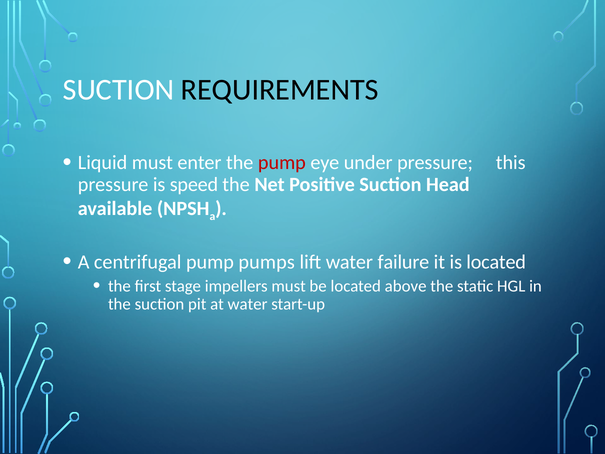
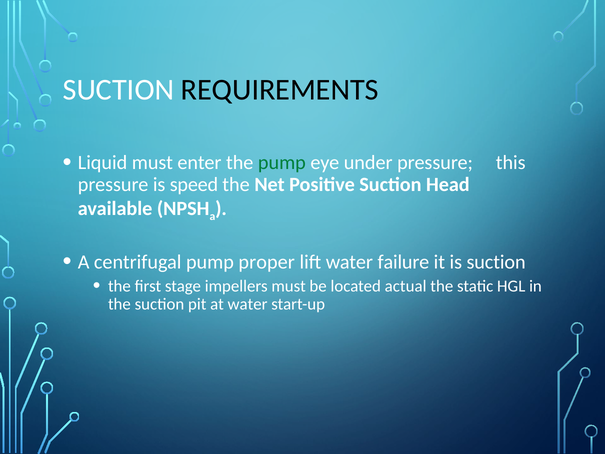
pump colour: red -> green (282, 163)
pumps: pumps -> proper (267, 262)
is located: located -> suction (496, 262)
above: above -> actual (406, 286)
